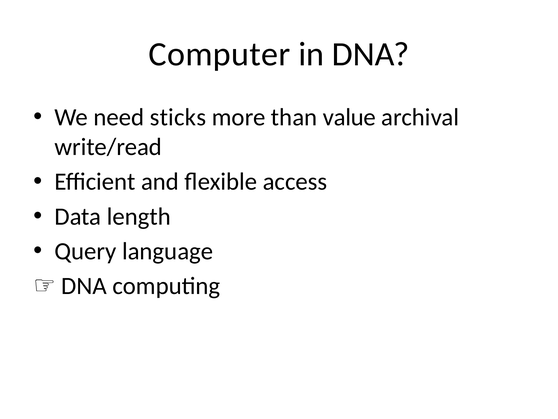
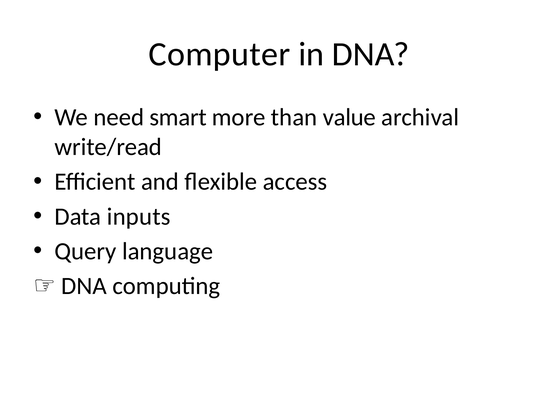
sticks: sticks -> smart (178, 117)
length: length -> inputs (139, 216)
